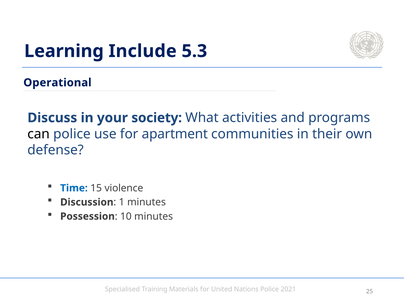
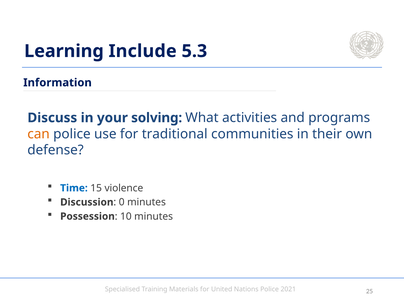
Operational: Operational -> Information (57, 83)
society: society -> solving (157, 118)
can colour: black -> orange (39, 134)
apartment: apartment -> traditional (175, 134)
1: 1 -> 0 (122, 202)
